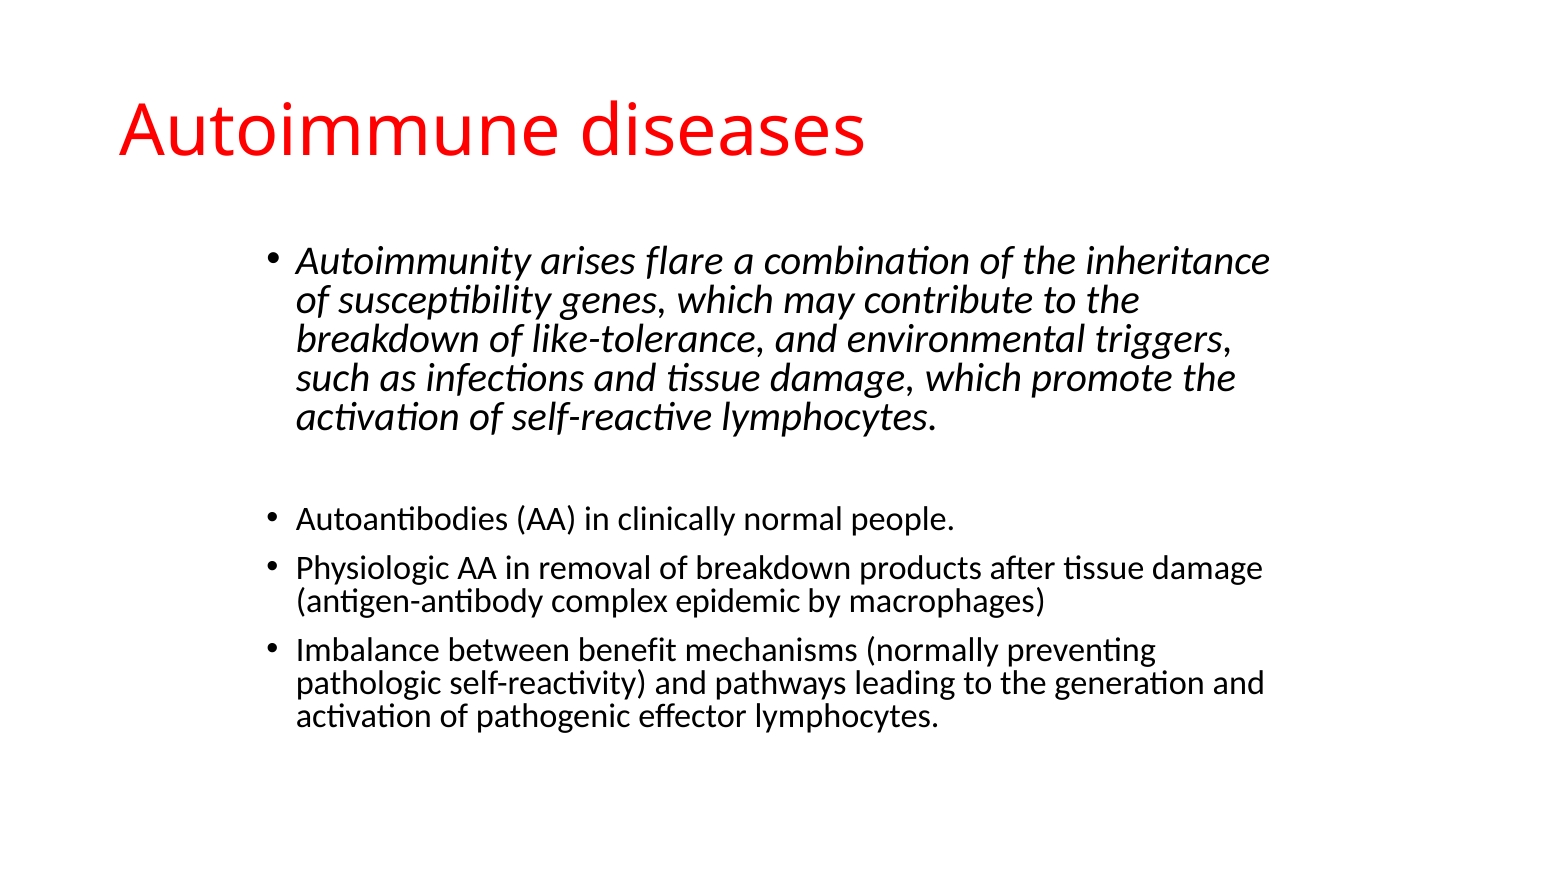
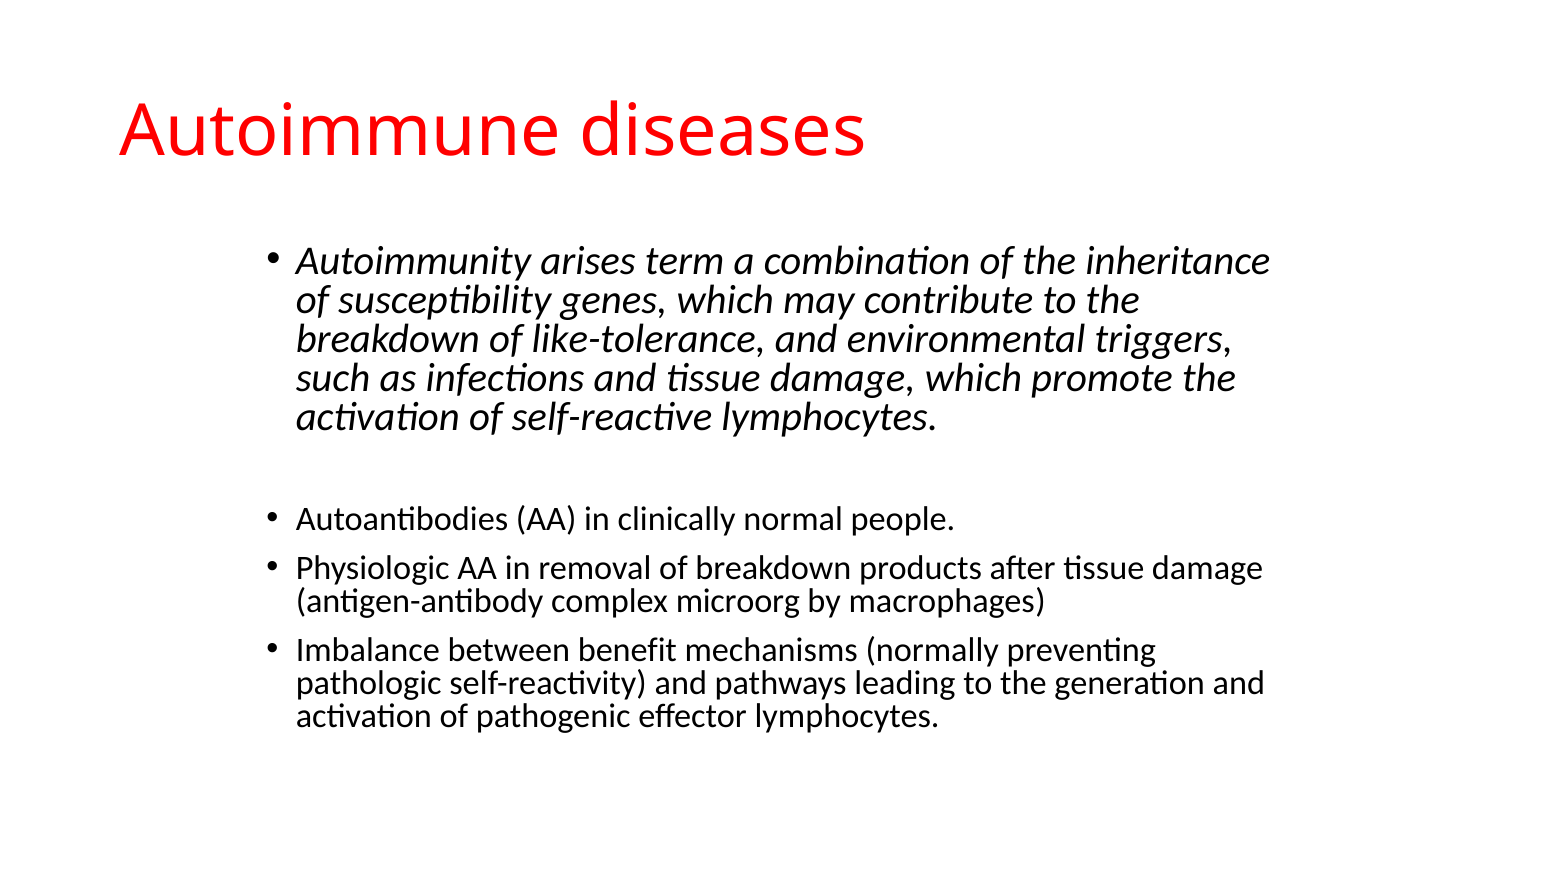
flare: flare -> term (685, 260)
epidemic: epidemic -> microorg (738, 601)
